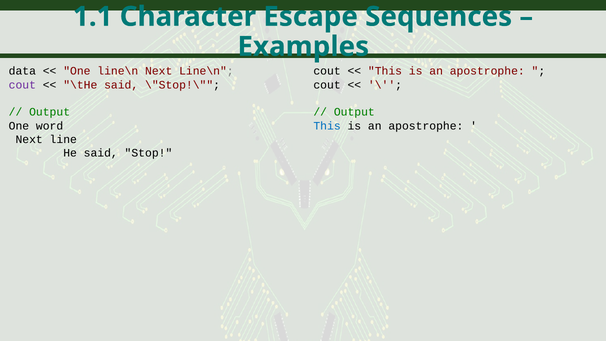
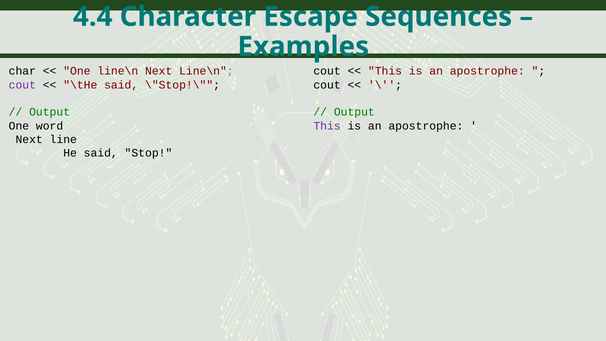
1.1: 1.1 -> 4.4 (93, 17)
data: data -> char (22, 71)
This colour: blue -> purple (327, 126)
